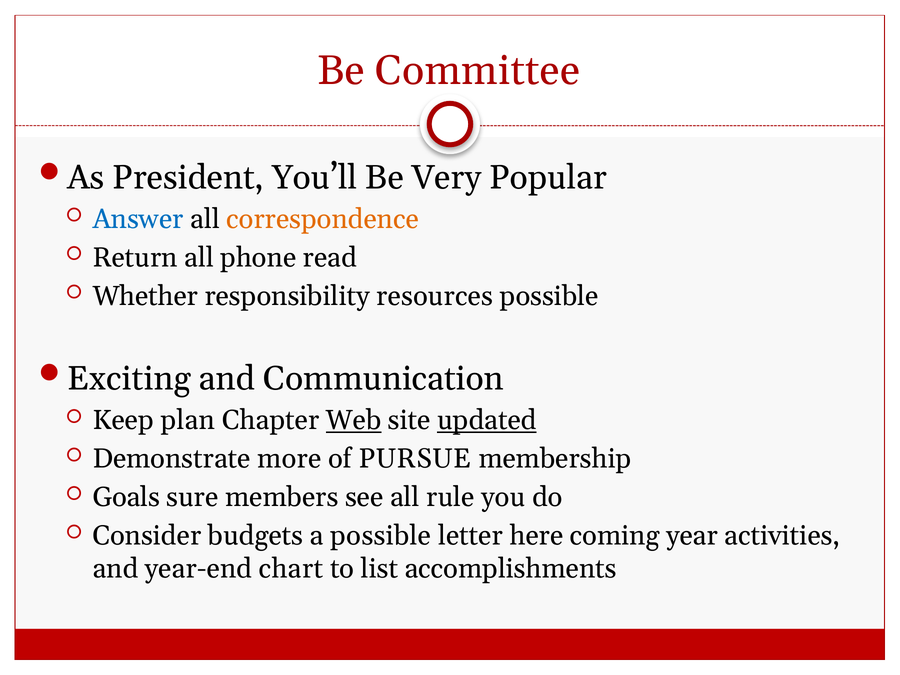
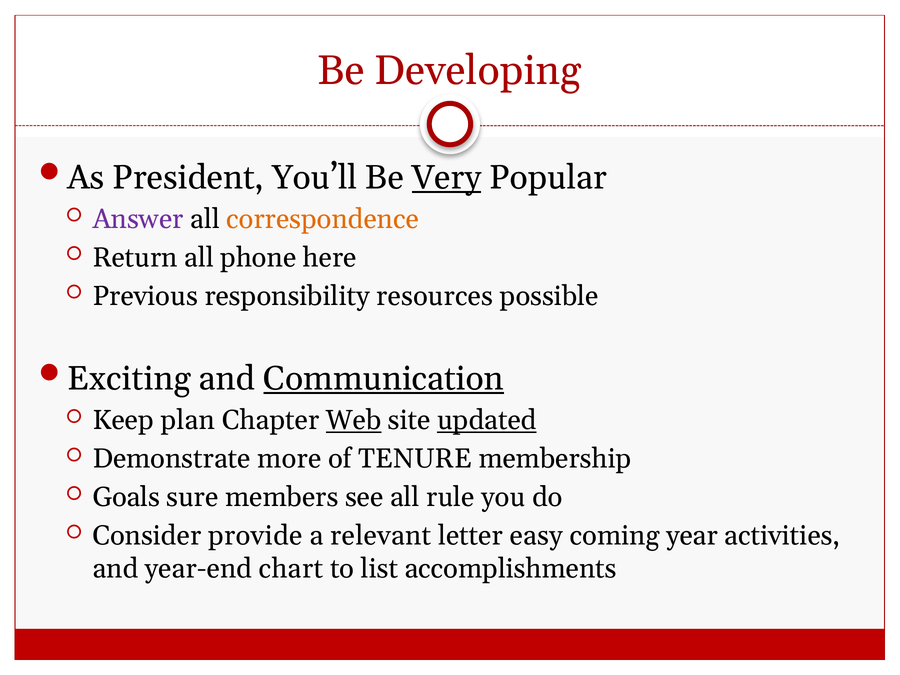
Committee: Committee -> Developing (478, 71)
Very underline: none -> present (447, 177)
Answer colour: blue -> purple (138, 219)
read: read -> here (330, 258)
Whether: Whether -> Previous (145, 296)
Communication underline: none -> present (384, 379)
PURSUE: PURSUE -> TENURE (415, 459)
budgets: budgets -> provide (255, 536)
a possible: possible -> relevant (381, 536)
here: here -> easy (536, 536)
